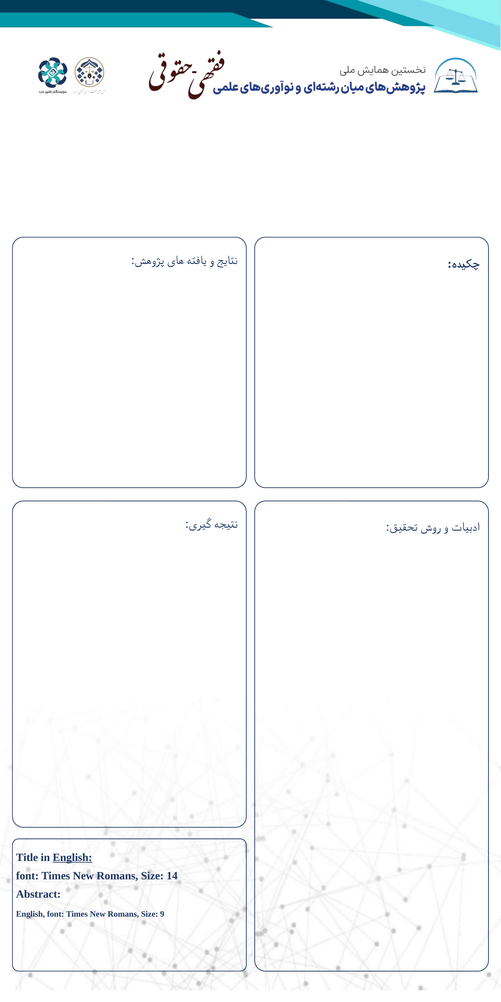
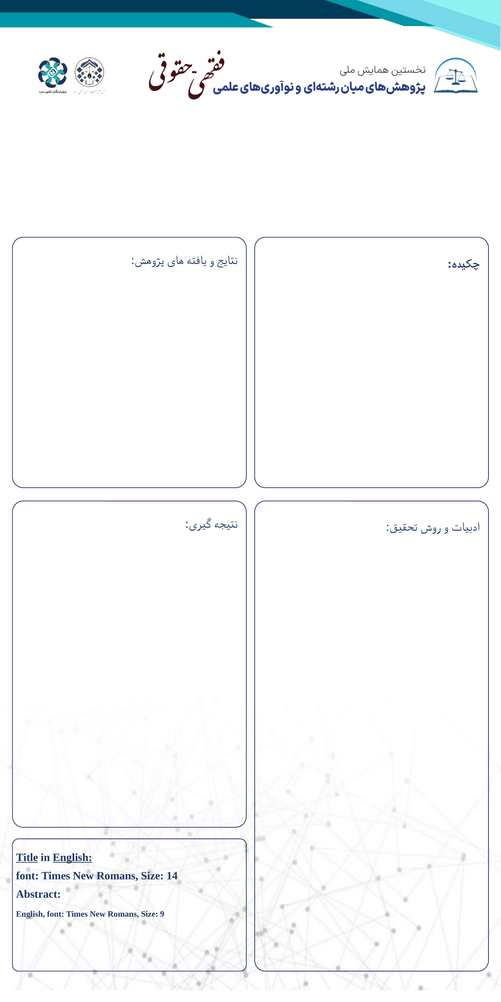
Title underline: none -> present (27, 858)
